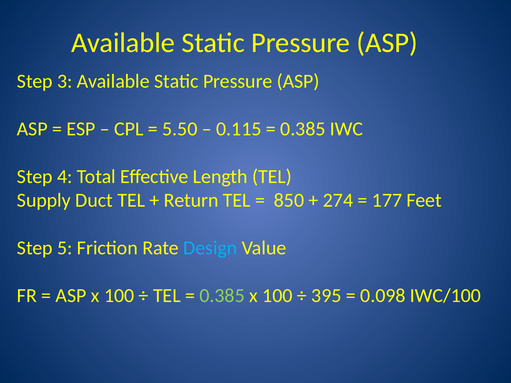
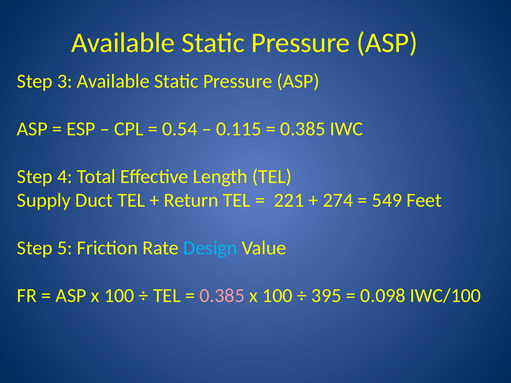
5.50: 5.50 -> 0.54 (180, 129)
850: 850 -> 221 (289, 200)
177: 177 -> 549 (387, 200)
0.385 colour: light green -> pink (222, 296)
